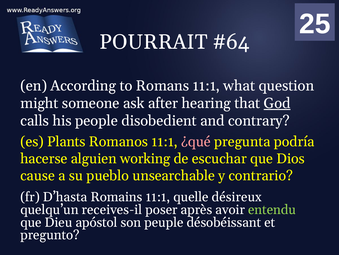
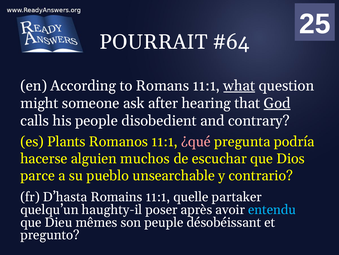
what underline: none -> present (239, 85)
working: working -> muchos (145, 158)
cause: cause -> parce (38, 175)
désireux: désireux -> partaker (237, 196)
receives-il: receives-il -> haughty-il (112, 209)
entendu colour: light green -> light blue (272, 209)
apóstol: apóstol -> mêmes (96, 222)
